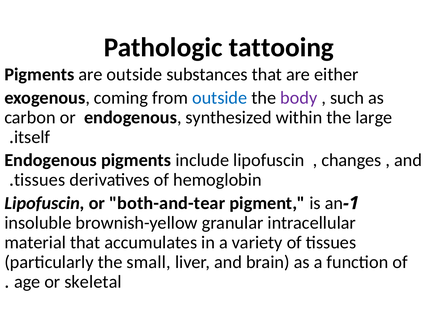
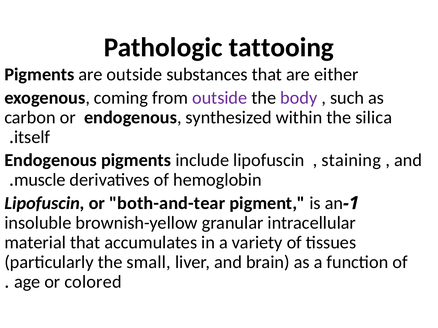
outside colour: blue -> purple (220, 98)
large: large -> silica (374, 118)
changes: changes -> staining (351, 160)
tissues: tissues -> muscle (40, 180)
skeletal: skeletal -> colored (93, 282)
